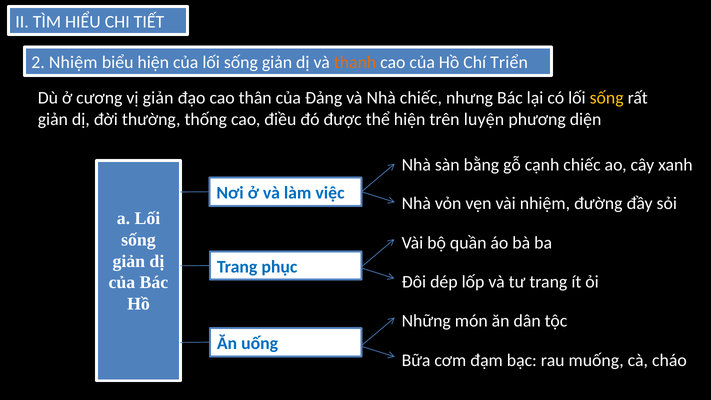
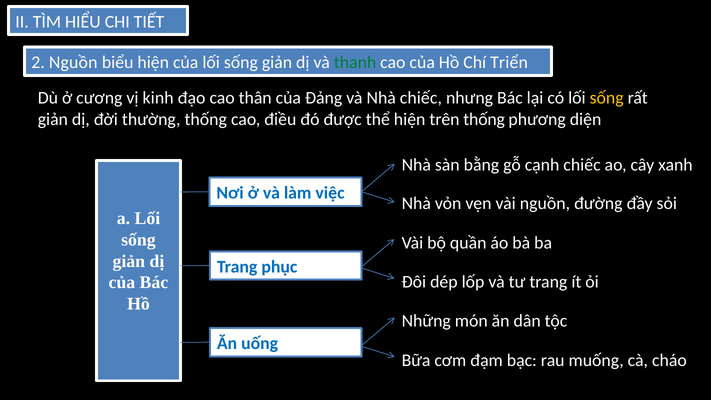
2 Nhiệm: Nhiệm -> Nguồn (73, 62)
thanh colour: orange -> green (355, 62)
vị giản: giản -> kinh (158, 98)
trên luyện: luyện -> thống (484, 119)
vài nhiệm: nhiệm -> nguồn (545, 203)
